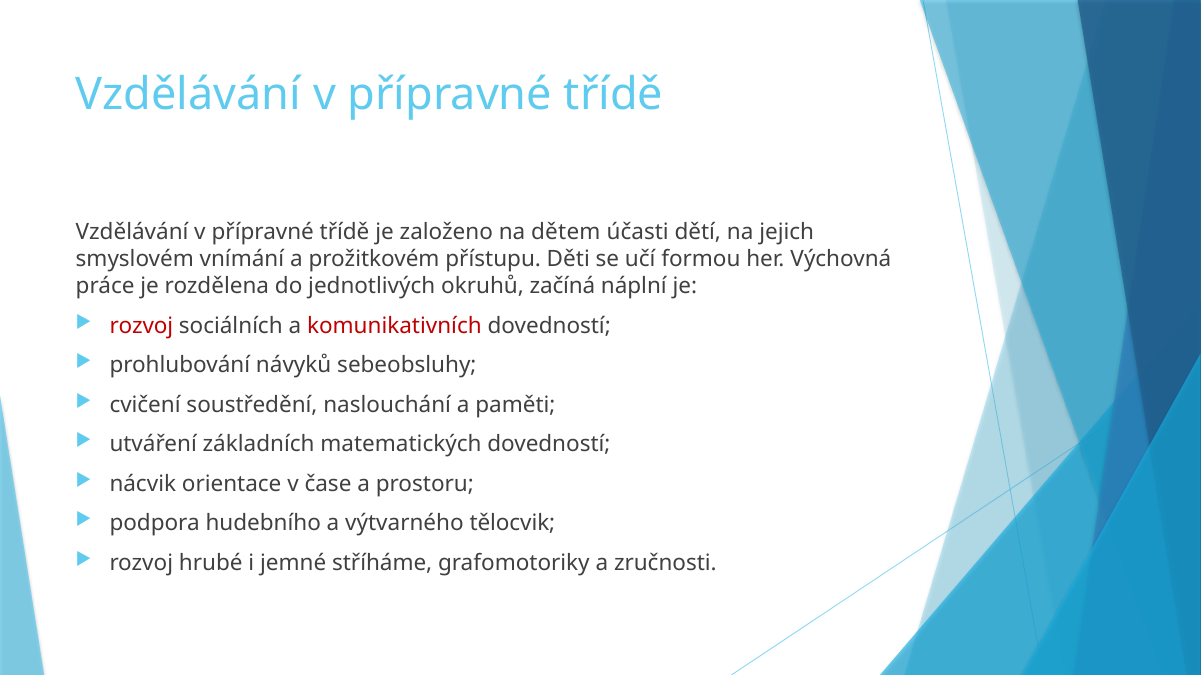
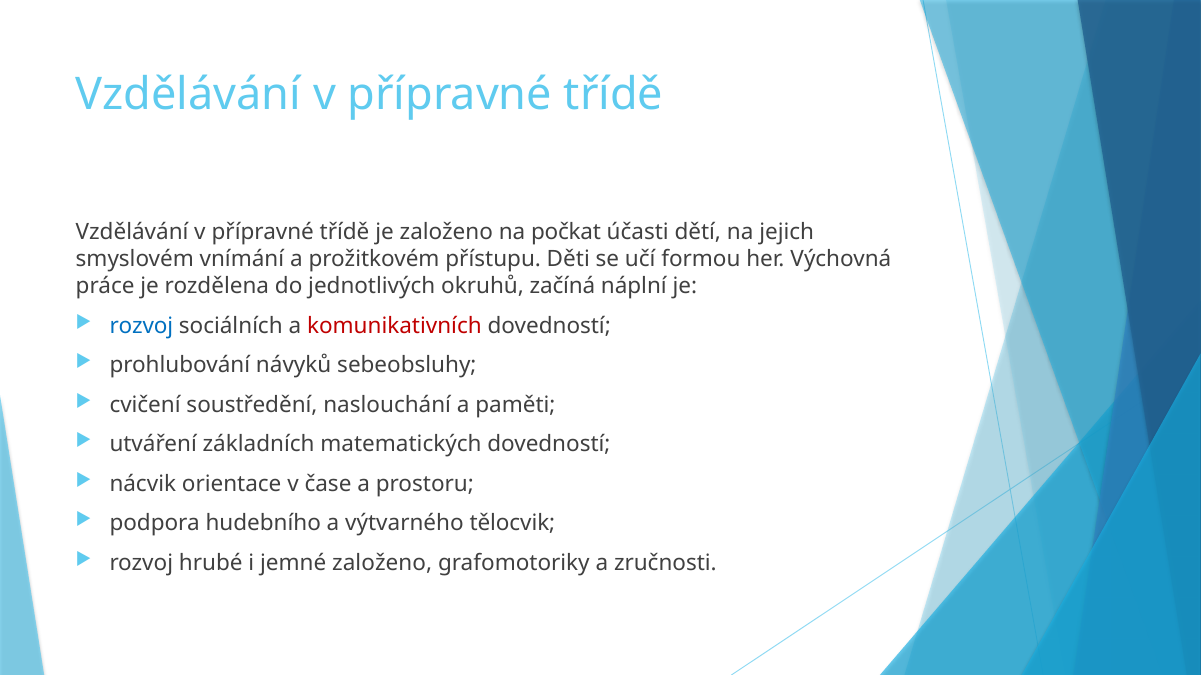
dětem: dětem -> počkat (566, 232)
rozvoj colour: red -> blue (141, 326)
jemné stříháme: stříháme -> založeno (382, 563)
